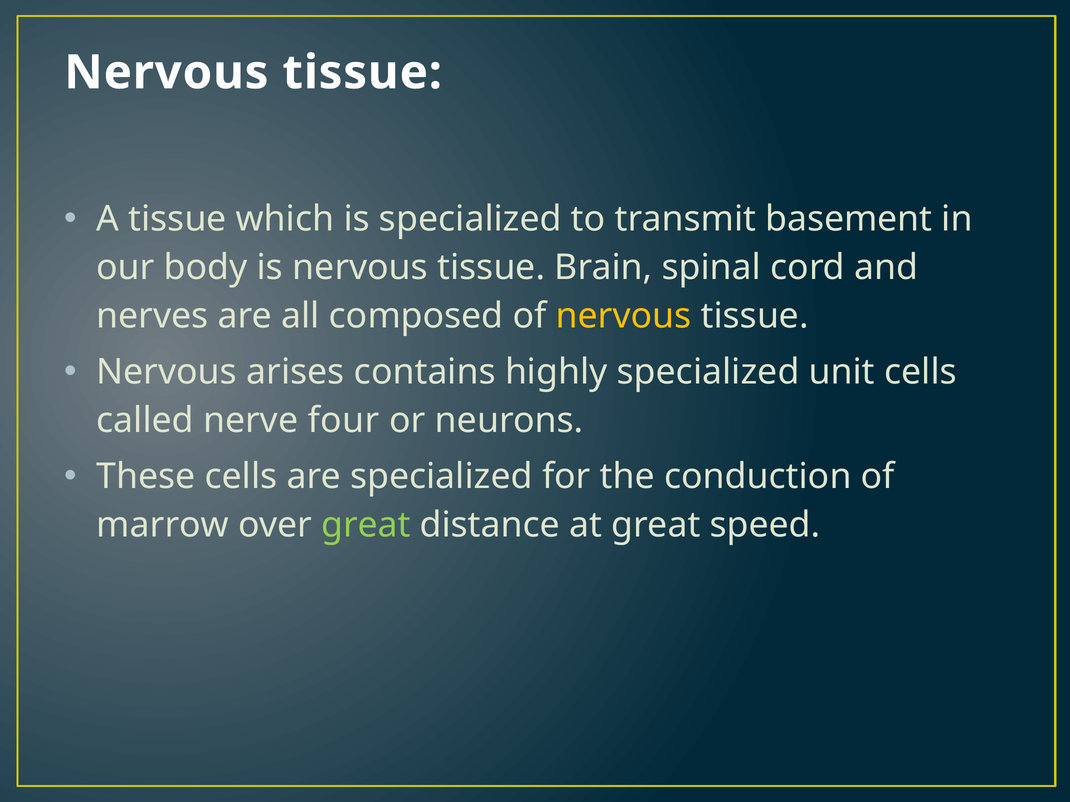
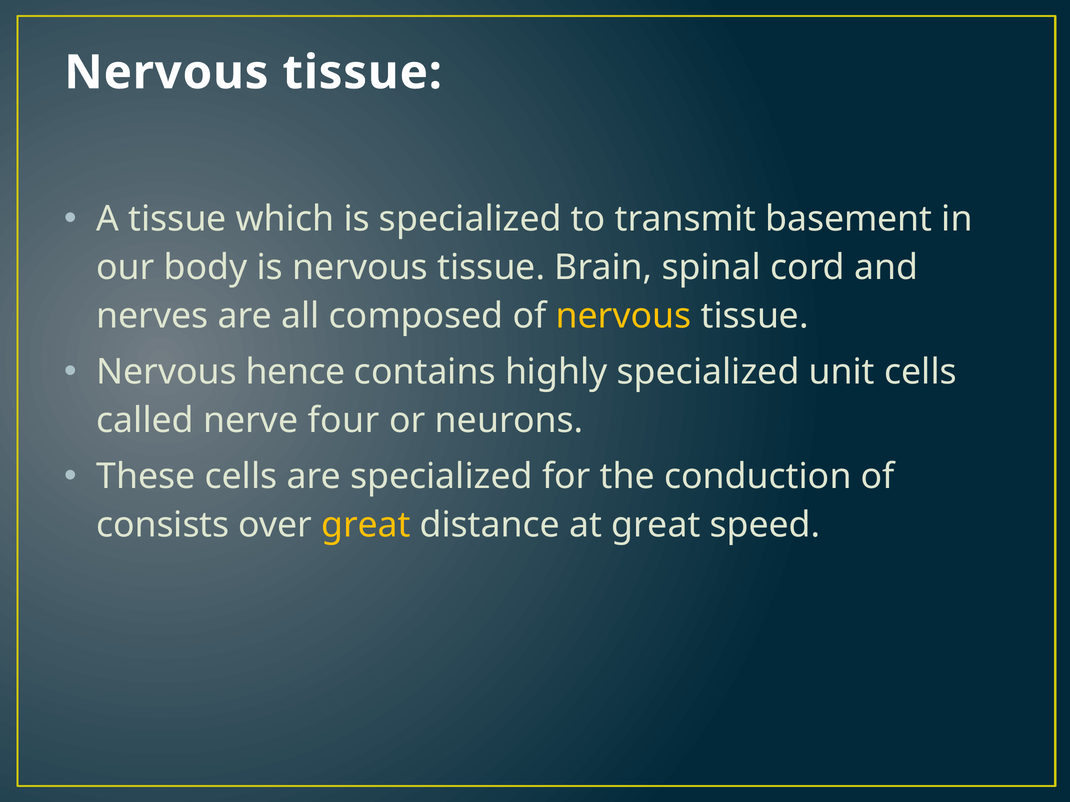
arises: arises -> hence (296, 372)
marrow: marrow -> consists (163, 525)
great colour: light green -> yellow (366, 525)
